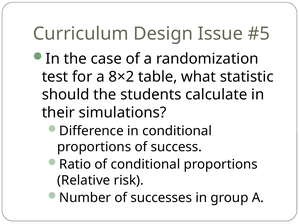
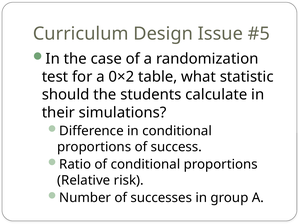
8×2: 8×2 -> 0×2 (121, 77)
